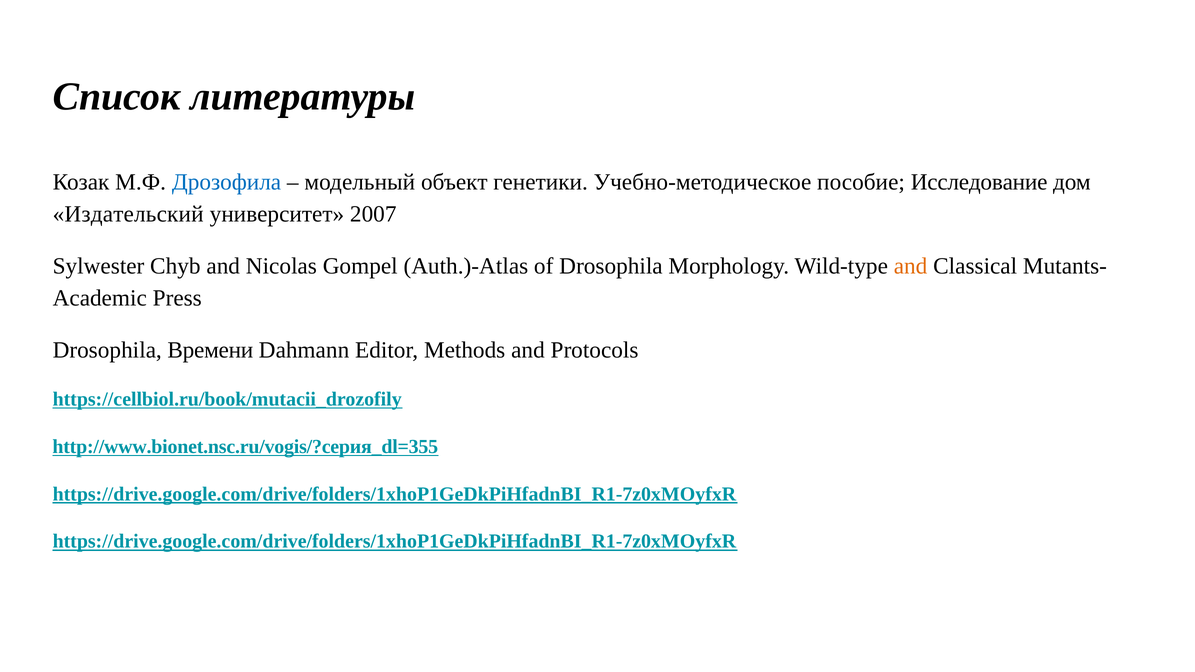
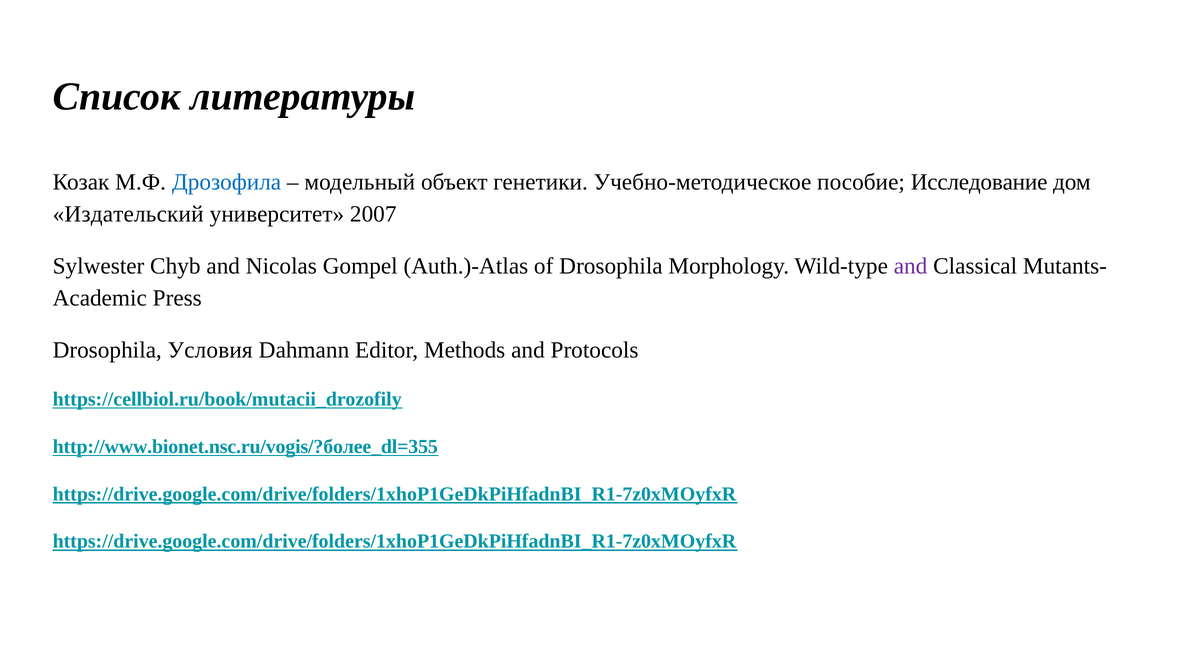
and colour: orange -> purple (911, 266)
Времени: Времени -> Условия (210, 350)
http://www.bionet.nsc.ru/vogis/?серия_dl=355: http://www.bionet.nsc.ru/vogis/?серия_dl=355 -> http://www.bionet.nsc.ru/vogis/?более_dl=355 (245, 447)
